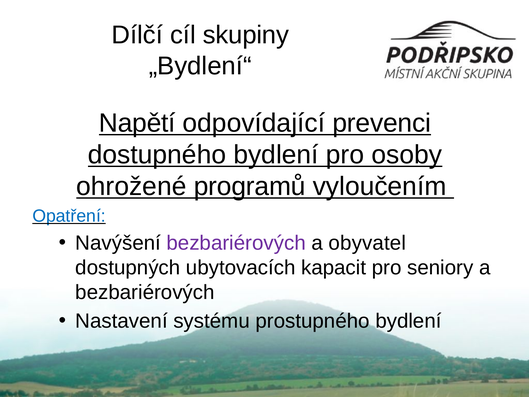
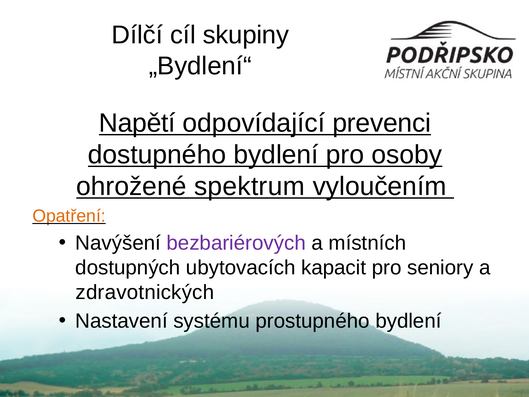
programů: programů -> spektrum (249, 186)
Opatření colour: blue -> orange (69, 216)
obyvatel: obyvatel -> místních (367, 243)
bezbariérových: bezbariérových -> zdravotnických (145, 292)
